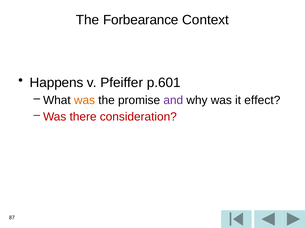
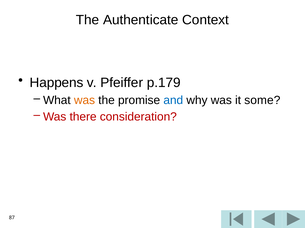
Forbearance: Forbearance -> Authenticate (141, 20)
p.601: p.601 -> p.179 (164, 83)
and colour: purple -> blue (173, 100)
effect: effect -> some (262, 100)
